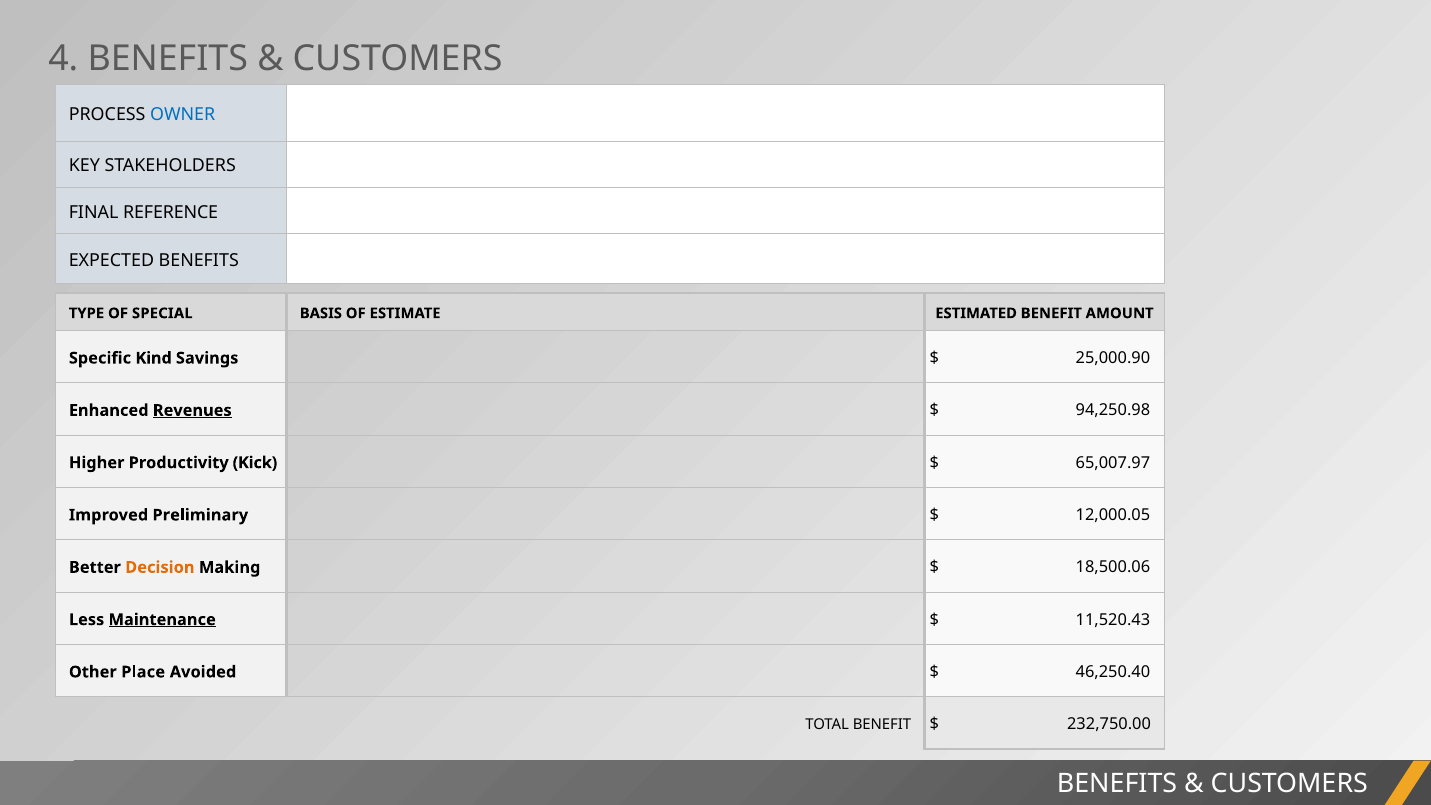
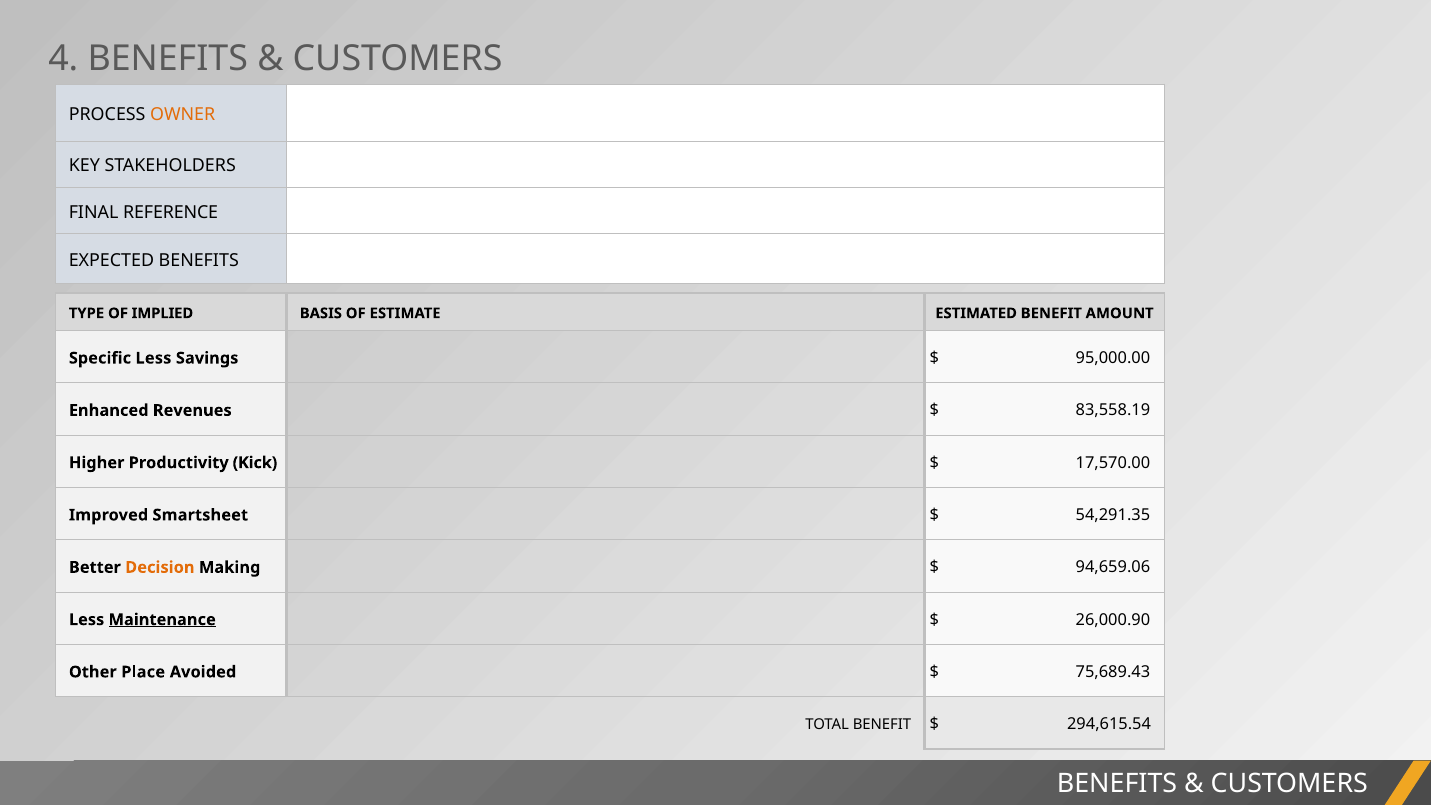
OWNER colour: blue -> orange (183, 114)
SPECIAL: SPECIAL -> IMPLIED (162, 313)
Specific Kind: Kind -> Less (153, 358)
25,000.90: 25,000.90 -> 95,000.00 (1113, 358)
Revenues underline: present -> none (192, 410)
94,250.98: 94,250.98 -> 83,558.19 (1113, 410)
65,007.97: 65,007.97 -> 17,570.00 (1113, 463)
Preliminary: Preliminary -> Smartsheet (200, 515)
12,000.05: 12,000.05 -> 54,291.35 (1113, 515)
18,500.06: 18,500.06 -> 94,659.06 (1113, 567)
11,520.43: 11,520.43 -> 26,000.90 (1113, 620)
46,250.40: 46,250.40 -> 75,689.43 (1113, 672)
232,750.00: 232,750.00 -> 294,615.54 (1109, 724)
